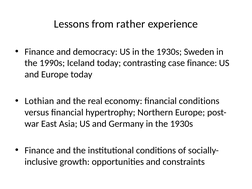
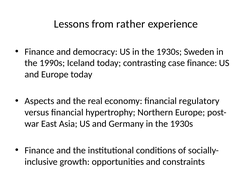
Lothian: Lothian -> Aspects (39, 101)
financial conditions: conditions -> regulatory (199, 101)
